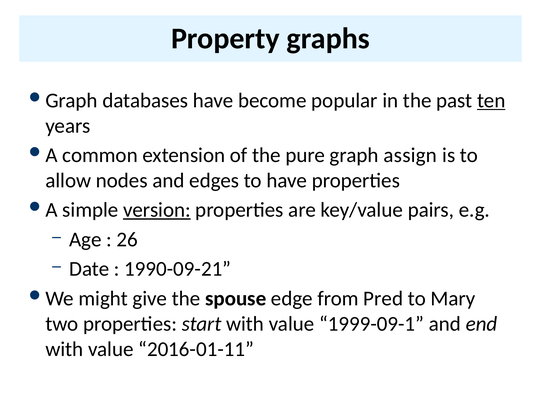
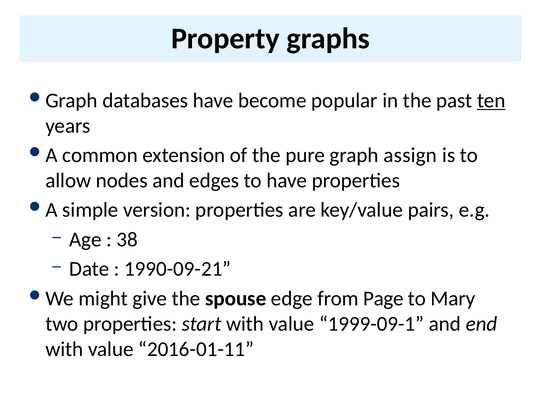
version underline: present -> none (157, 210)
26: 26 -> 38 (127, 239)
Pred: Pred -> Page (383, 298)
